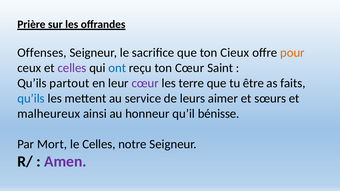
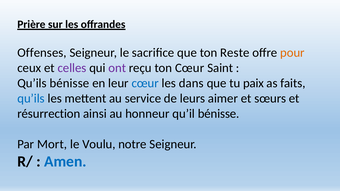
Cieux: Cieux -> Reste (235, 53)
ont colour: blue -> purple (117, 68)
Qu’ils partout: partout -> bénisse (69, 83)
cœur colour: purple -> blue (145, 83)
terre: terre -> dans (191, 83)
être: être -> paix (253, 83)
malheureux: malheureux -> résurrection (49, 114)
le Celles: Celles -> Voulu (99, 144)
Amen colour: purple -> blue (65, 162)
